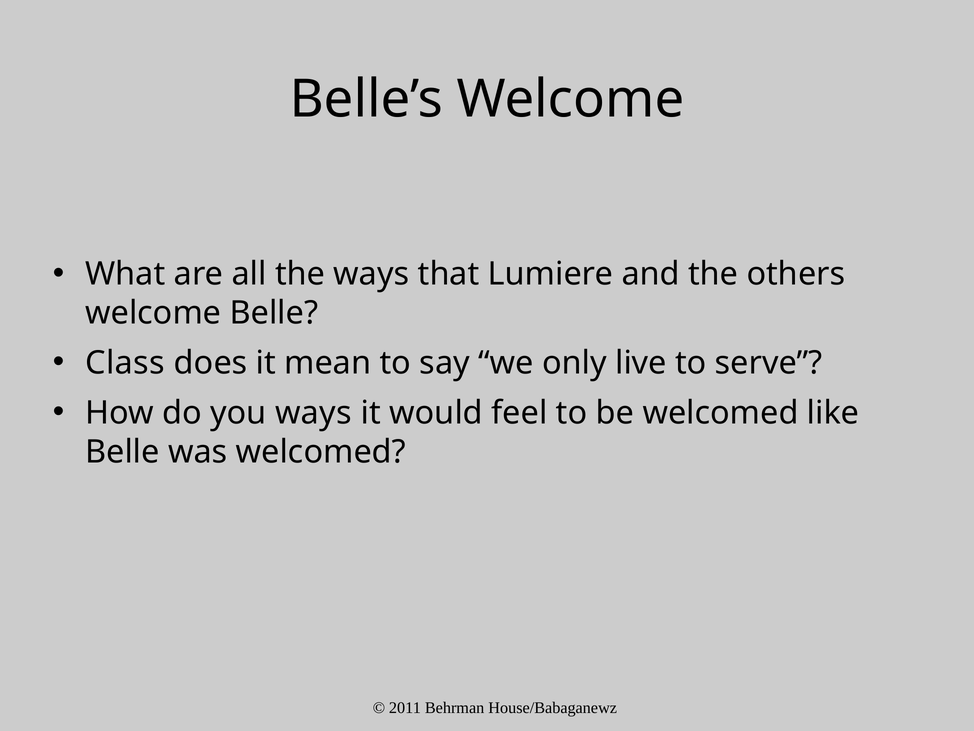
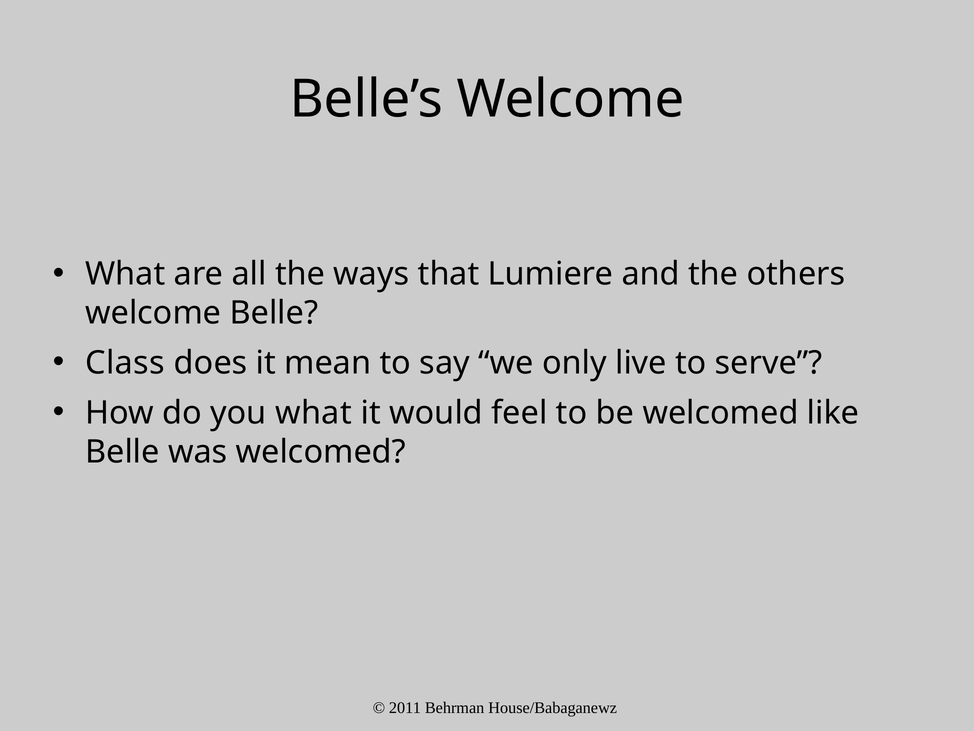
you ways: ways -> what (314, 413)
